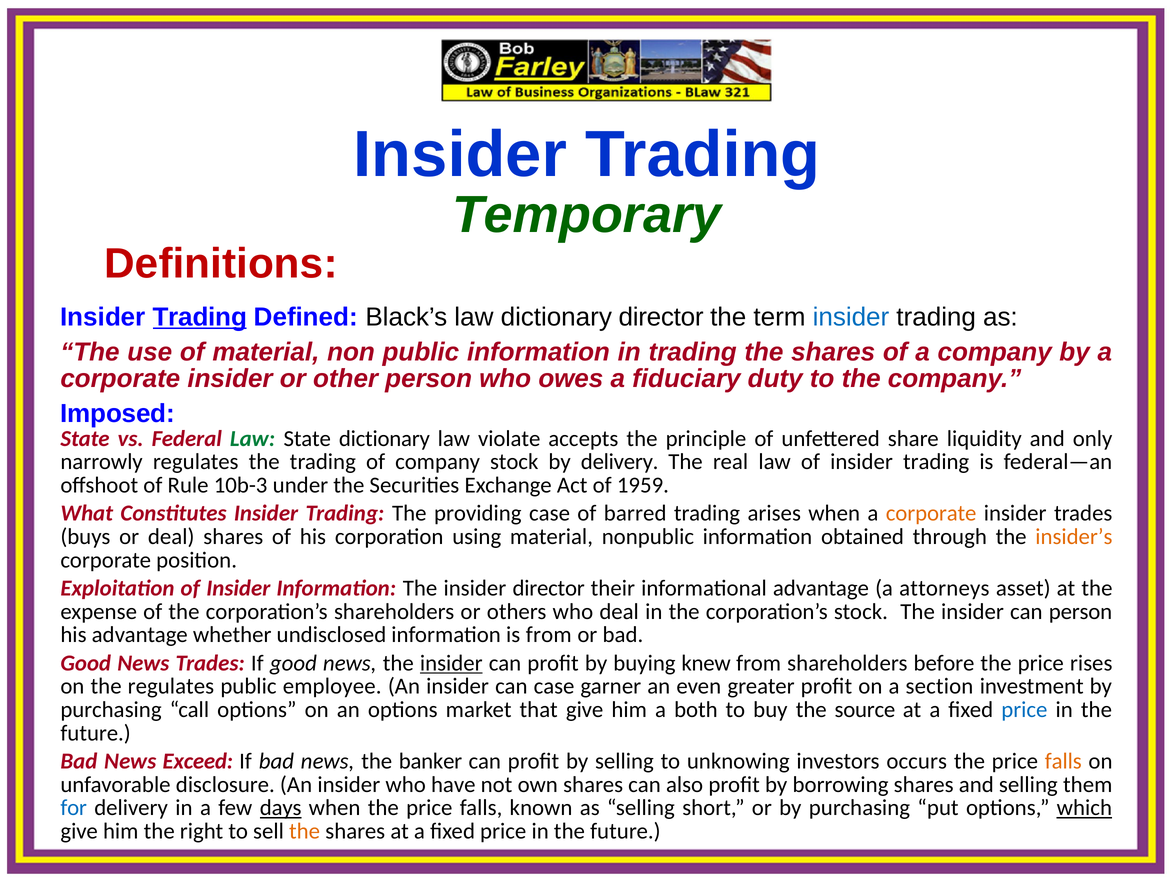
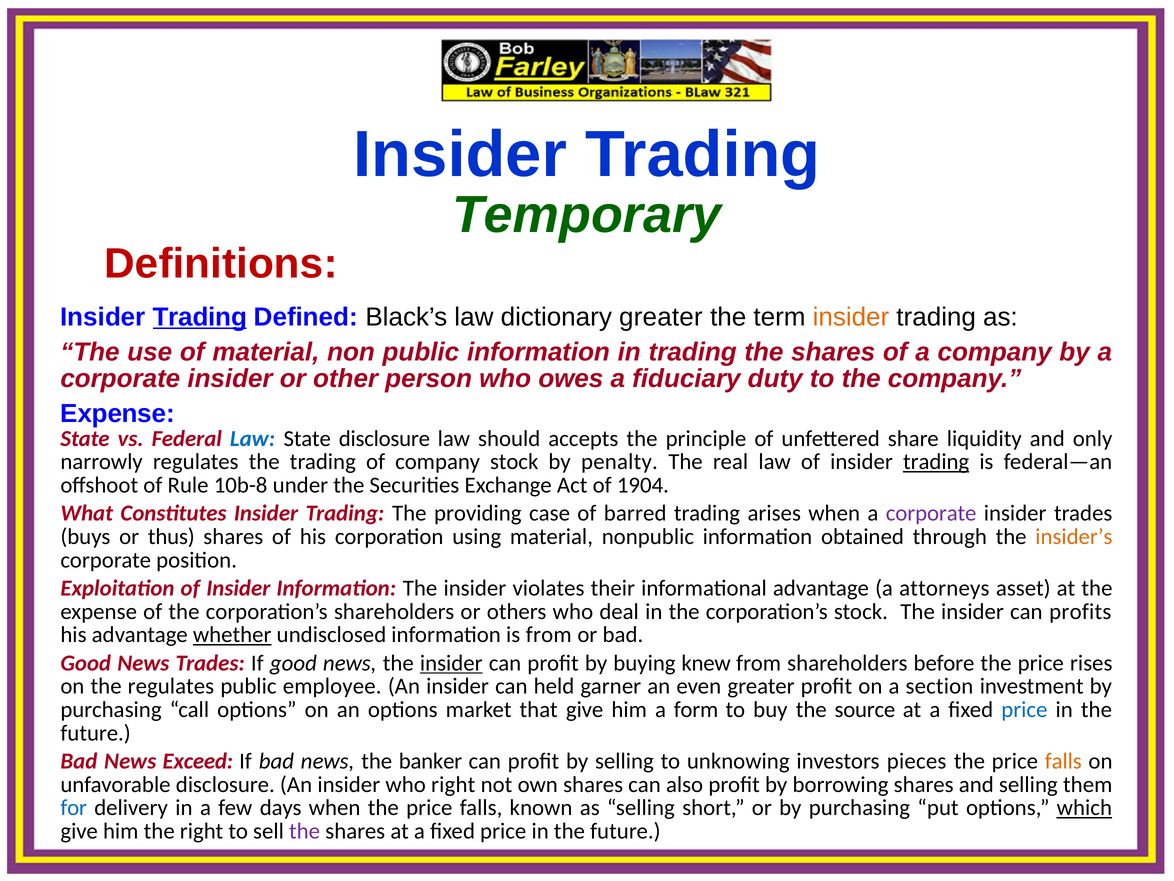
dictionary director: director -> greater (661, 317)
insider colour: blue -> orange (851, 317)
Imposed: Imposed -> Expense (118, 413)
Law colour: green -> blue (253, 438)
State dictionary: dictionary -> disclosure (384, 438)
violate: violate -> should (509, 438)
by delivery: delivery -> penalty (619, 462)
trading underline: none -> present (936, 462)
10b-3: 10b-3 -> 10b-8 (241, 485)
1959: 1959 -> 1904 (643, 485)
corporate colour: orange -> purple (931, 513)
or deal: deal -> thus (171, 536)
insider director: director -> violates (549, 588)
can person: person -> profits (1080, 611)
whether underline: none -> present (232, 635)
can case: case -> held (554, 686)
both: both -> form (696, 709)
occurs: occurs -> pieces (917, 761)
who have: have -> right (453, 784)
days underline: present -> none (281, 807)
the colour: orange -> purple (305, 831)
